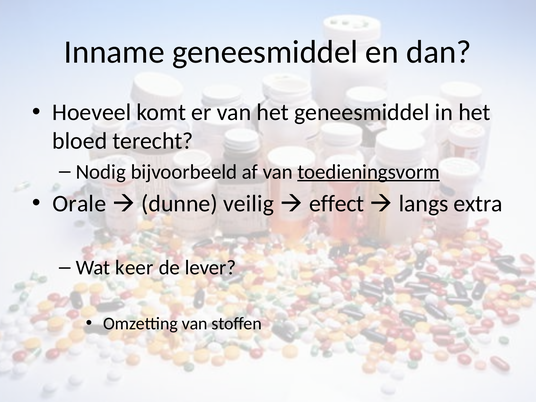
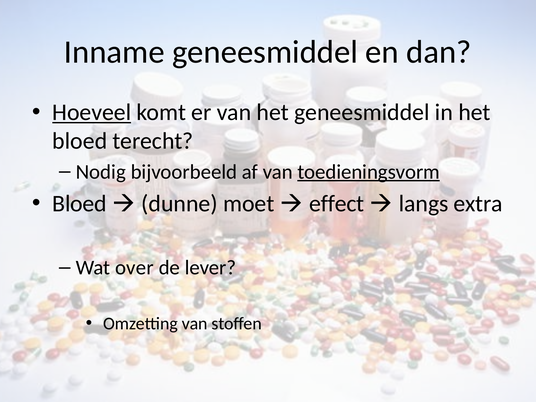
Hoeveel underline: none -> present (92, 112)
Orale: Orale -> Bloed (80, 204)
veilig: veilig -> moet (249, 204)
keer: keer -> over (134, 268)
